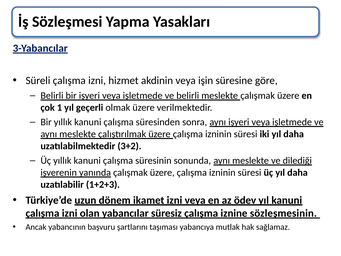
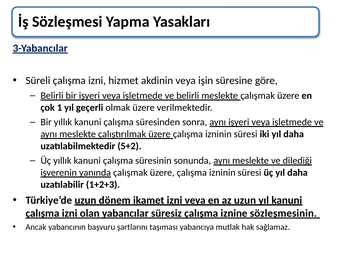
3+2: 3+2 -> 5+2 (129, 146)
az ödev: ödev -> uzun (245, 200)
